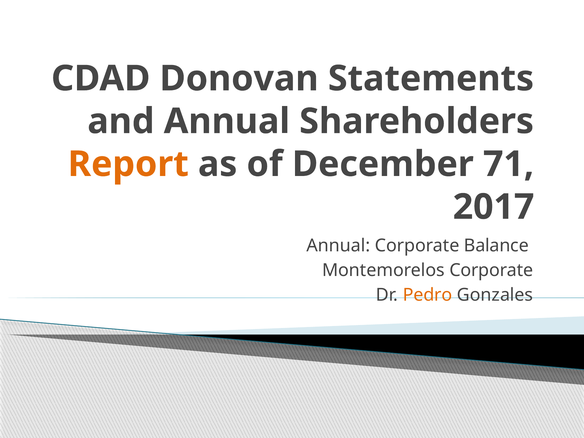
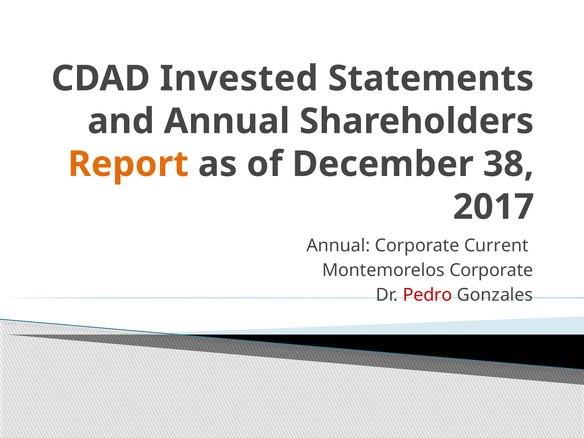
Donovan: Donovan -> Invested (239, 79)
71: 71 -> 38 (509, 164)
Balance: Balance -> Current (496, 245)
Pedro colour: orange -> red (428, 295)
